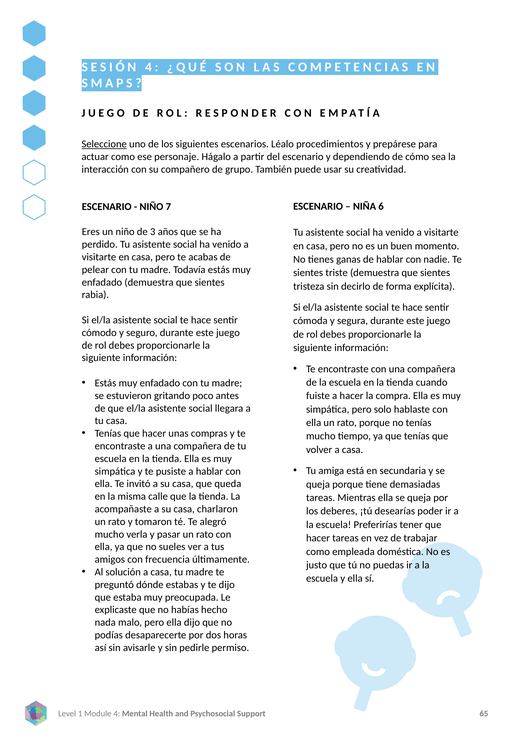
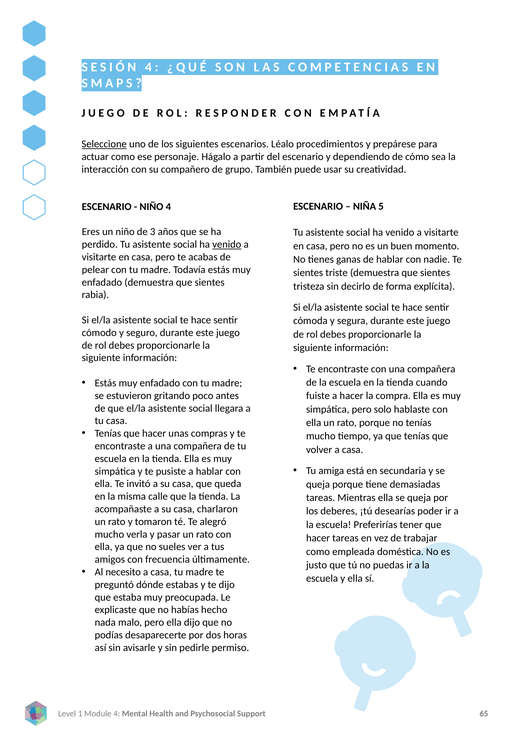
6: 6 -> 5 (381, 206)
NIÑO 7: 7 -> 4 (168, 207)
venido underline: none -> present (227, 244)
solución: solución -> necesito (123, 572)
